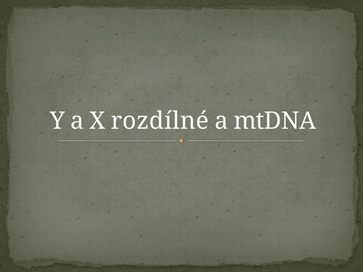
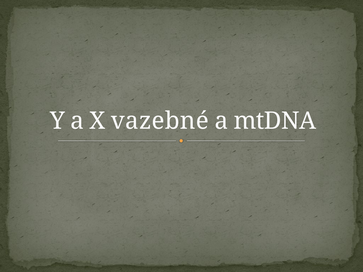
rozdílné: rozdílné -> vazebné (160, 121)
